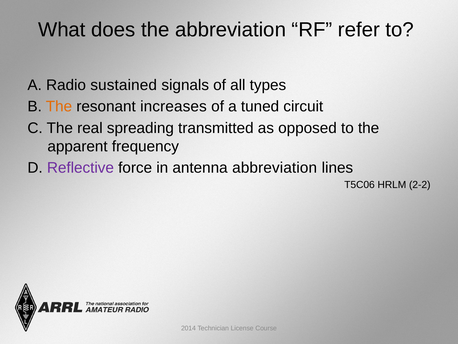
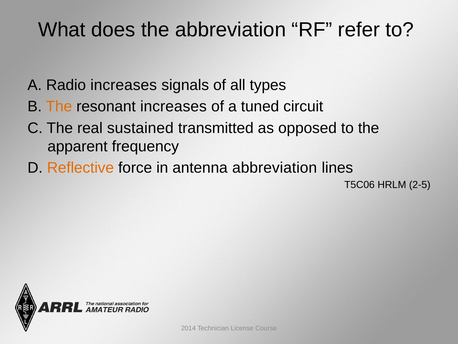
Radio sustained: sustained -> increases (124, 85)
spreading: spreading -> sustained (140, 128)
Reflective colour: purple -> orange (80, 167)
2-2: 2-2 -> 2-5 (420, 184)
